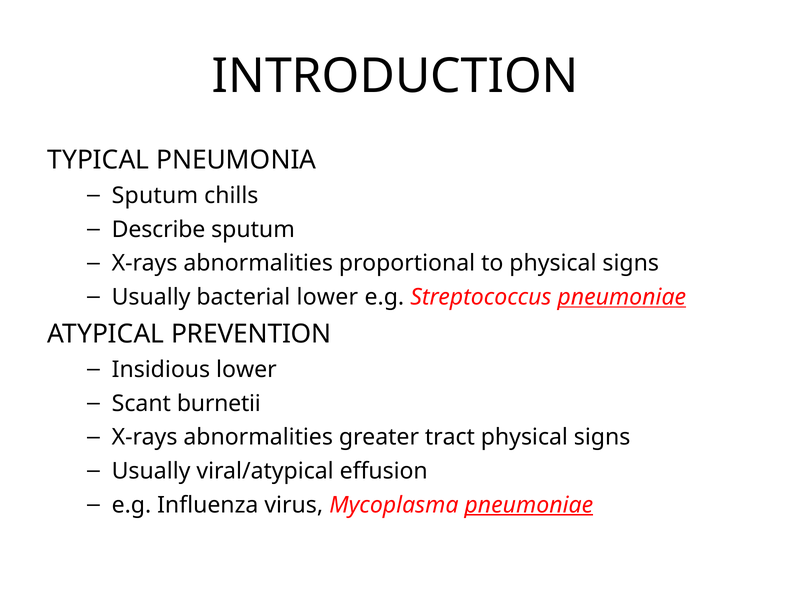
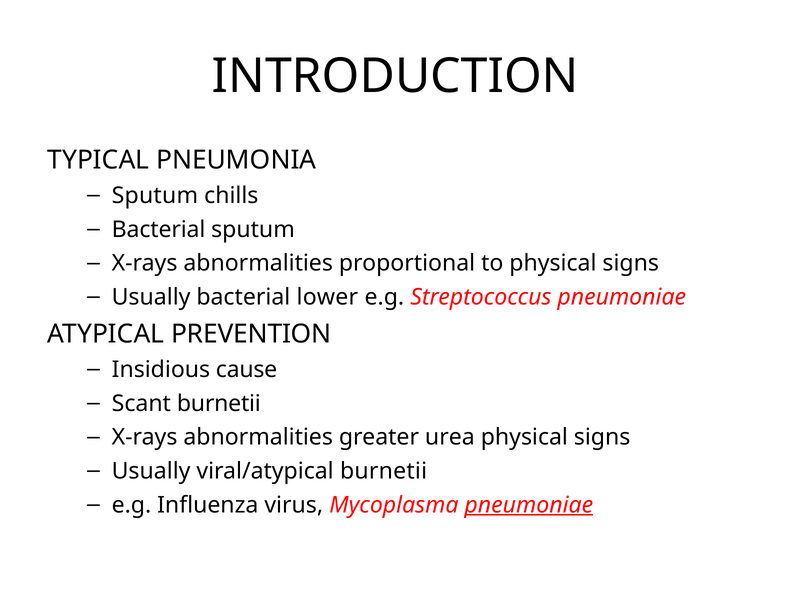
Describe: Describe -> Bacterial (159, 229)
pneumoniae underline: present -> none (622, 297)
Insidious lower: lower -> cause (247, 370)
tract: tract -> urea (450, 437)
viral/atypical effusion: effusion -> burnetii (384, 471)
